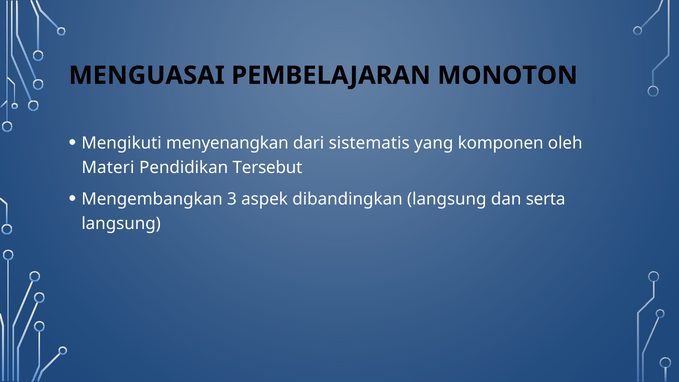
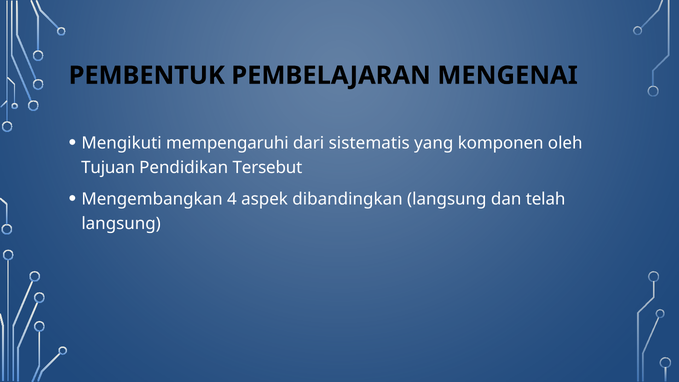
MENGUASAI: MENGUASAI -> PEMBENTUK (147, 75)
MONOTON: MONOTON -> MENGENAI (508, 75)
menyenangkan: menyenangkan -> mempengaruhi (227, 143)
Materi: Materi -> Tujuan (108, 168)
3: 3 -> 4 (232, 199)
serta: serta -> telah (546, 199)
